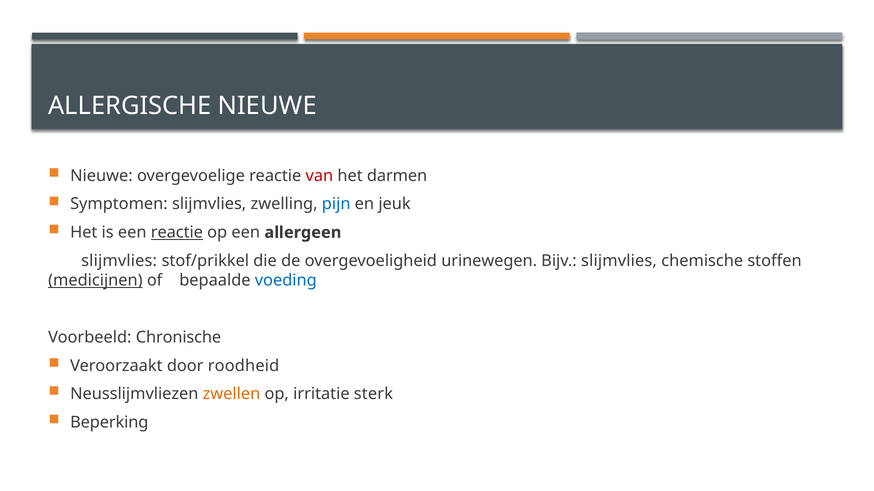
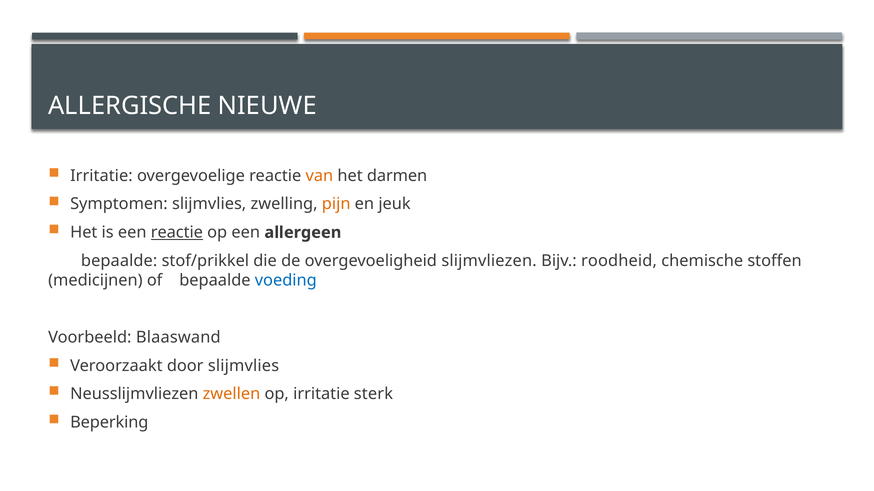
Nieuwe: Nieuwe -> Irritatie (101, 176)
van colour: red -> orange (319, 176)
pijn colour: blue -> orange (336, 204)
slijmvlies: slijmvlies -> bepaalde (119, 261)
urinewegen: urinewegen -> slijmvliezen (489, 261)
Bijv slijmvlies: slijmvlies -> roodheid (619, 261)
medicijnen underline: present -> none (95, 281)
Chronische: Chronische -> Blaaswand (178, 338)
door roodheid: roodheid -> slijmvlies (244, 366)
